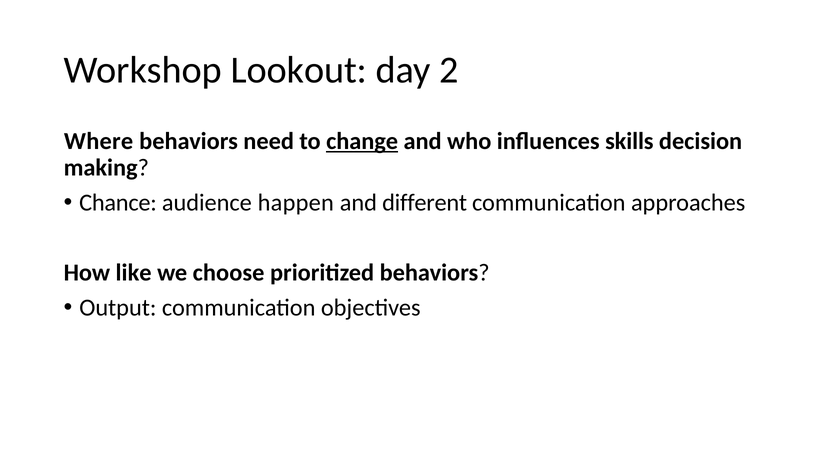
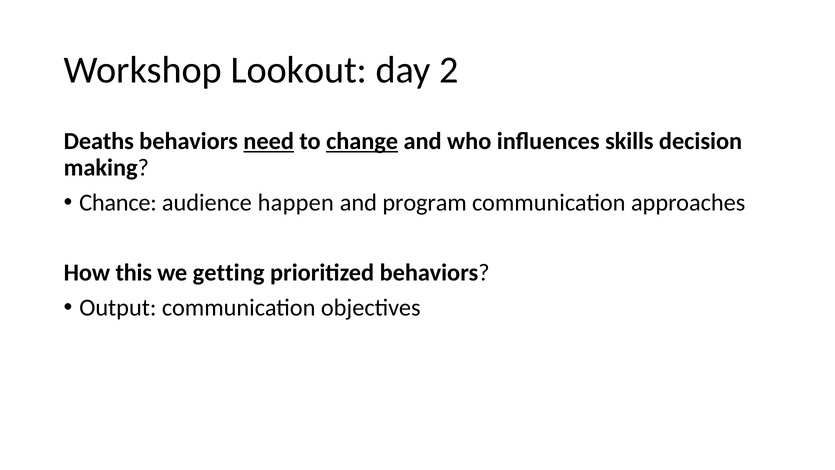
Where: Where -> Deaths (99, 141)
need underline: none -> present (269, 141)
different: different -> program (425, 202)
like: like -> this (134, 273)
choose: choose -> getting (229, 273)
